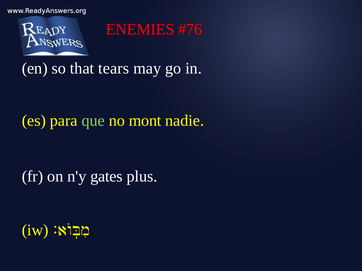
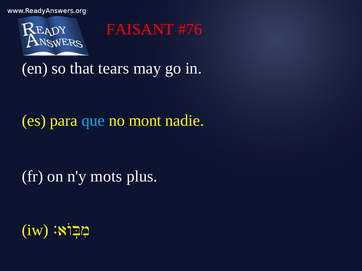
ENEMIES: ENEMIES -> FAISANT (140, 29)
que colour: light green -> light blue (93, 121)
gates: gates -> mots (106, 177)
